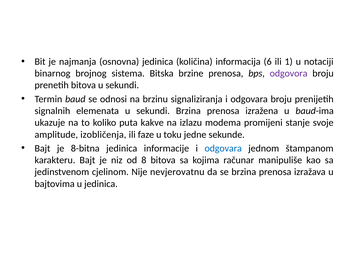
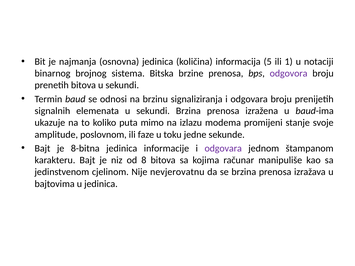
6: 6 -> 5 (268, 62)
kakve: kakve -> mimo (152, 123)
izobličenja: izobličenja -> poslovnom (103, 135)
odgovara colour: blue -> purple (223, 148)
